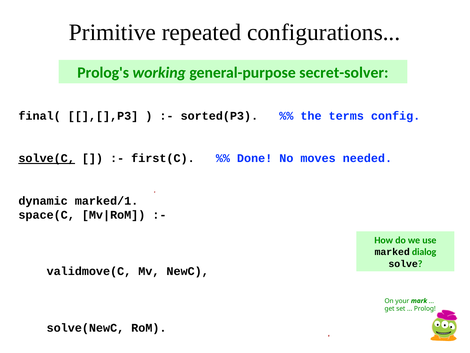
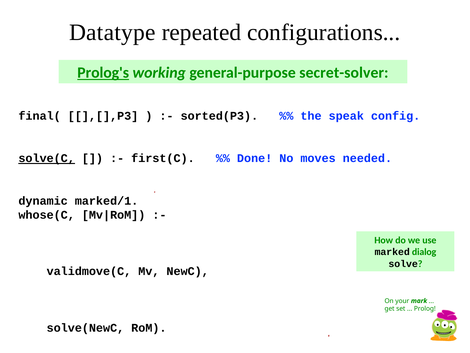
Primitive: Primitive -> Datatype (112, 32)
Prolog's underline: none -> present (103, 73)
terms: terms -> speak (346, 116)
space(C: space(C -> whose(C (47, 215)
